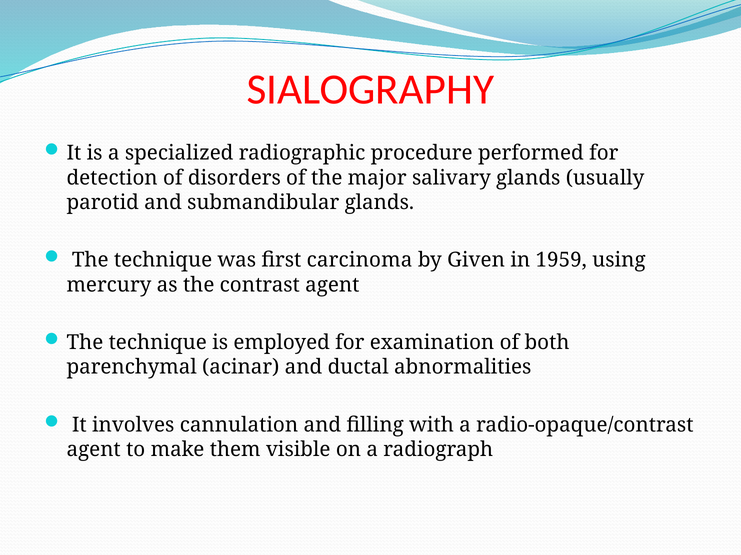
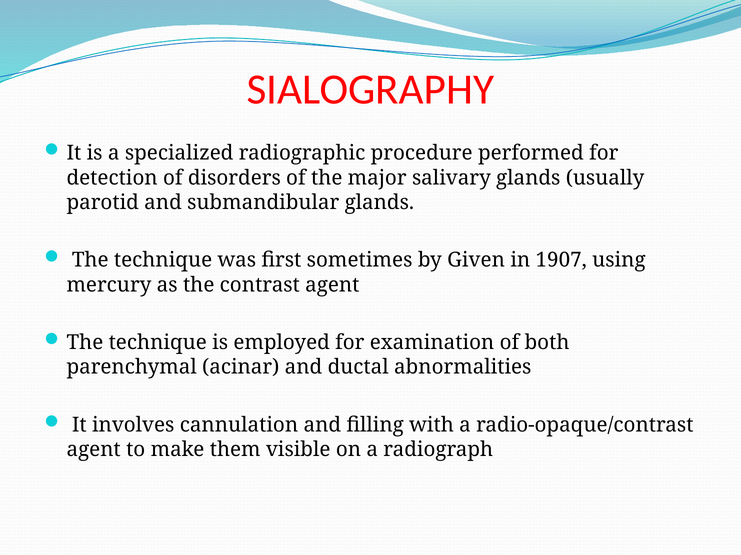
carcinoma: carcinoma -> sometimes (360, 261)
1959: 1959 -> 1907 (561, 261)
